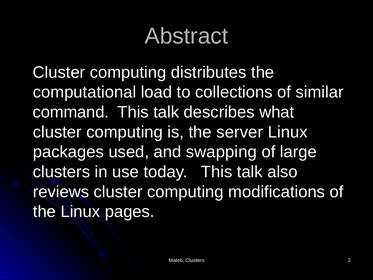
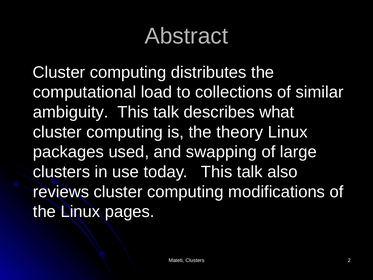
command: command -> ambiguity (71, 112)
server: server -> theory (240, 132)
